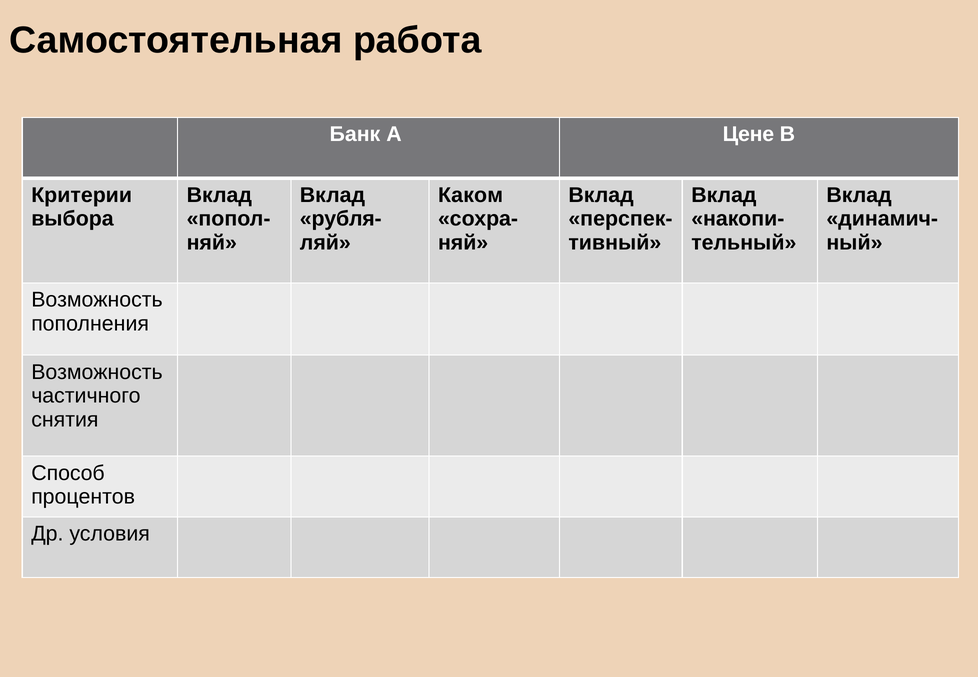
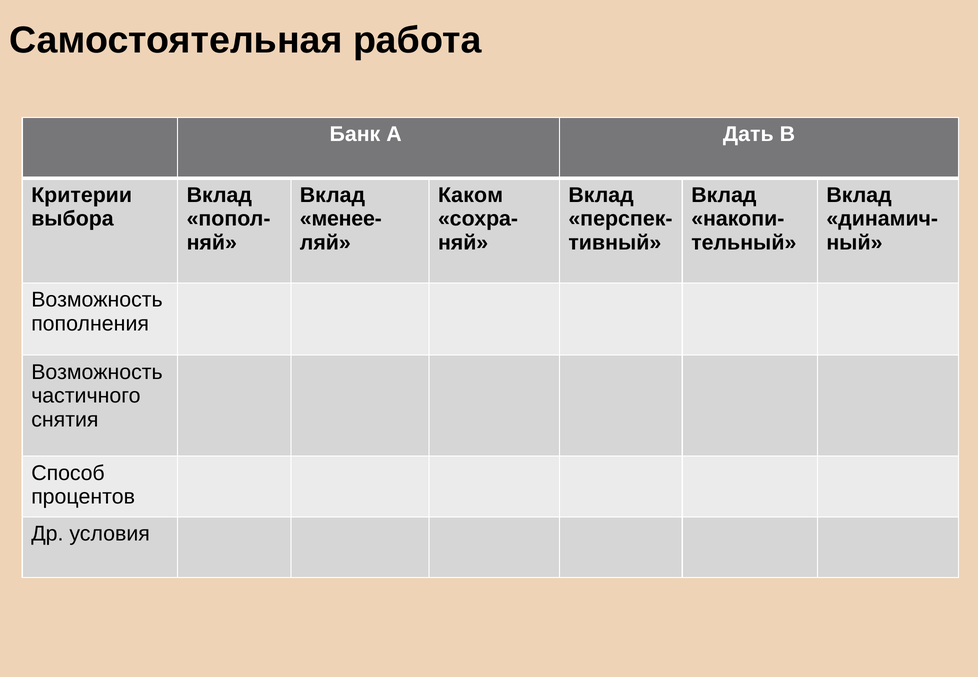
Цене: Цене -> Дать (748, 134)
рубля-: рубля- -> менее- (341, 219)
